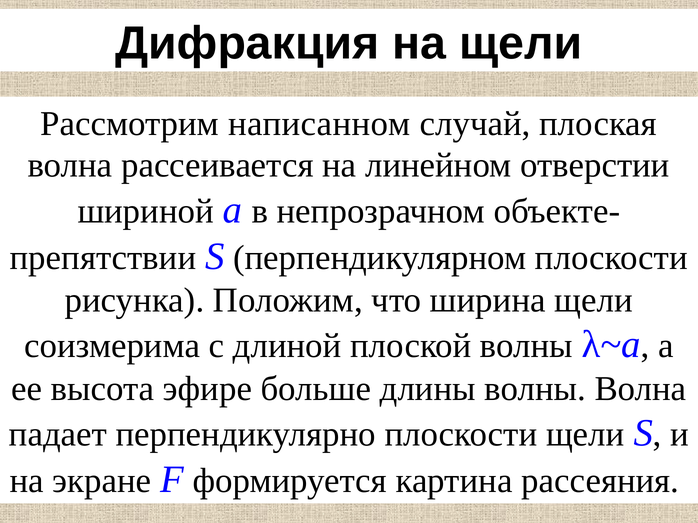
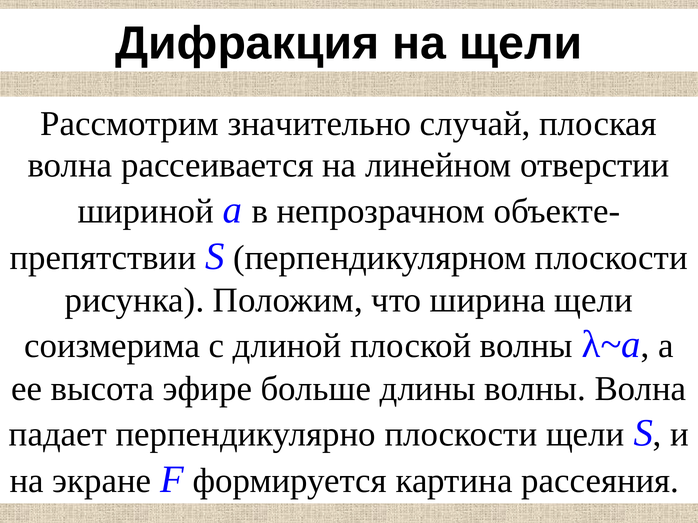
написанном: написанном -> значительно (319, 124)
